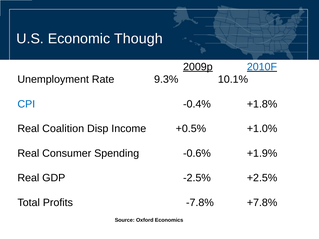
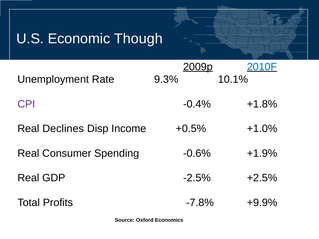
CPI colour: blue -> purple (26, 104)
Coalition: Coalition -> Declines (63, 129)
+7.8%: +7.8% -> +9.9% (262, 203)
